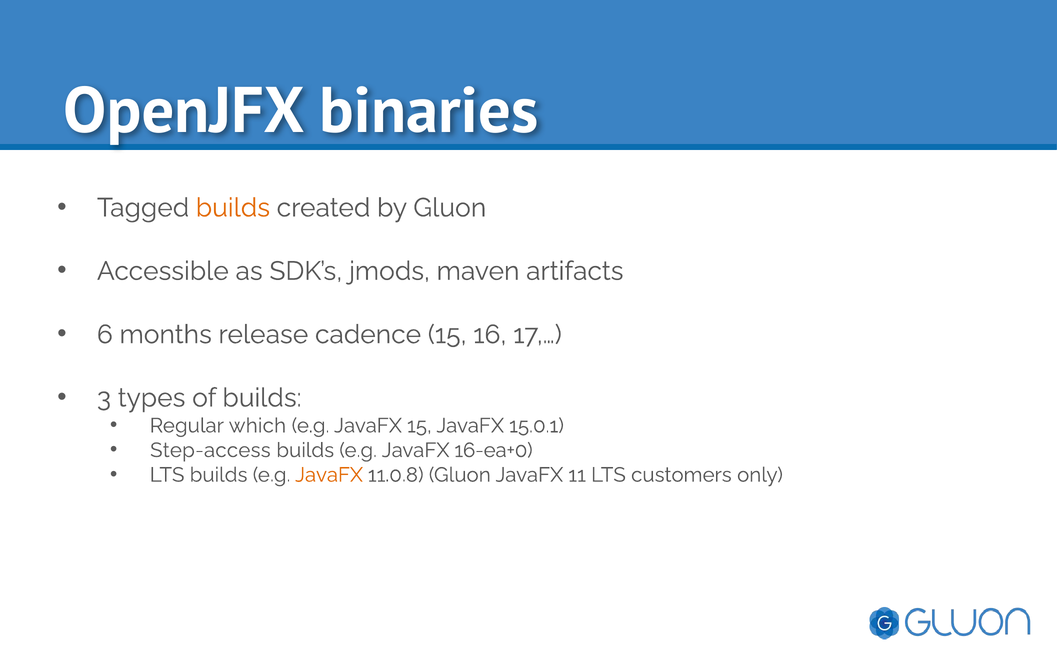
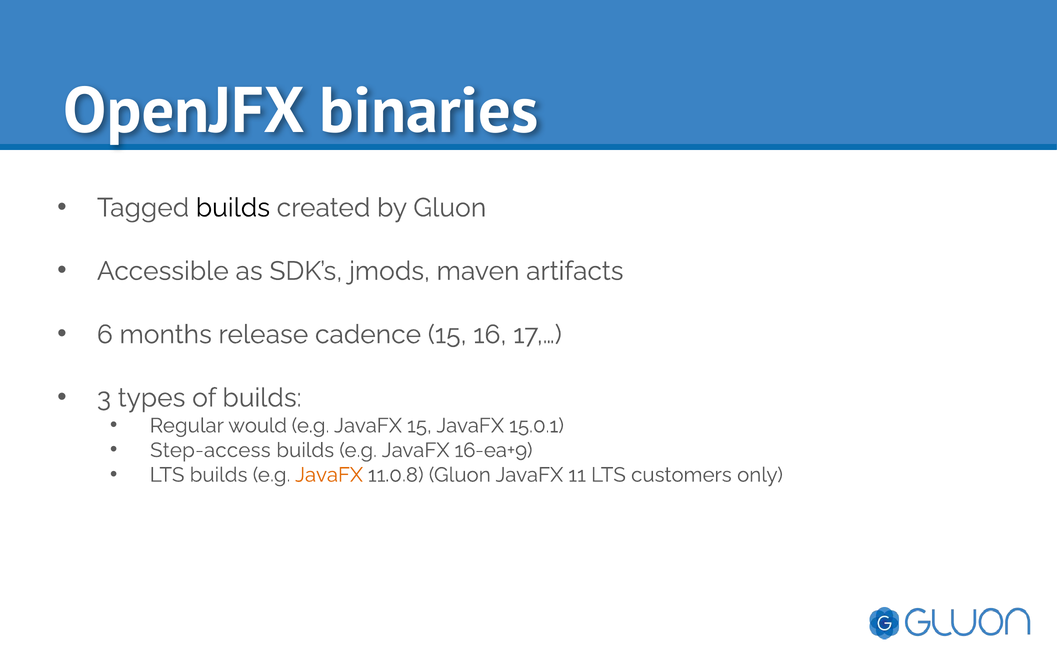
builds colour: orange -> black (233, 208)
which: which -> would (258, 426)
16-ea+0: 16-ea+0 -> 16-ea+9 (493, 451)
